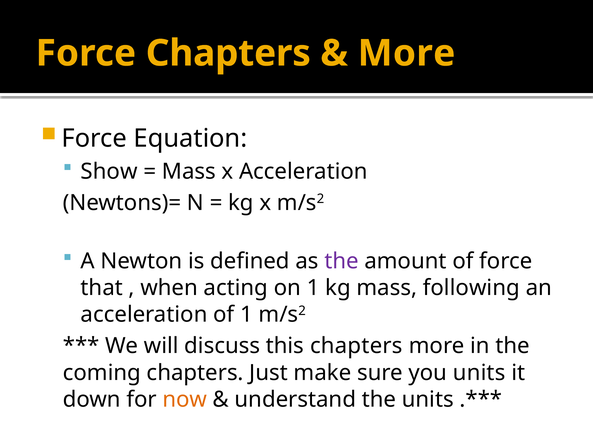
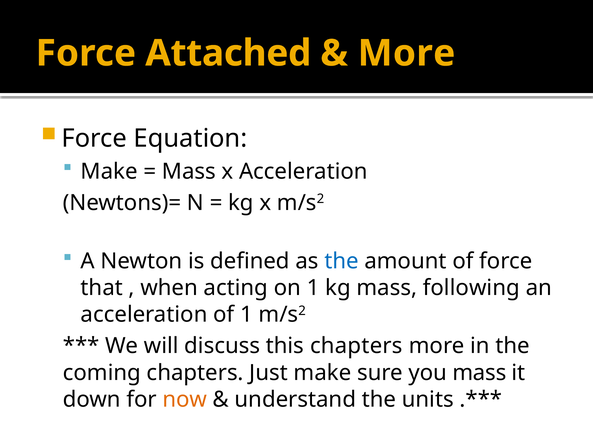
Force Chapters: Chapters -> Attached (228, 53)
Show: Show -> Make (109, 171)
the colour: purple -> blue (342, 261)
you units: units -> mass (479, 372)
